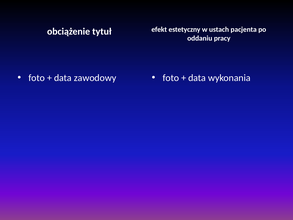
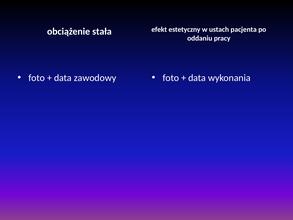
tytuł: tytuł -> stała (102, 31)
